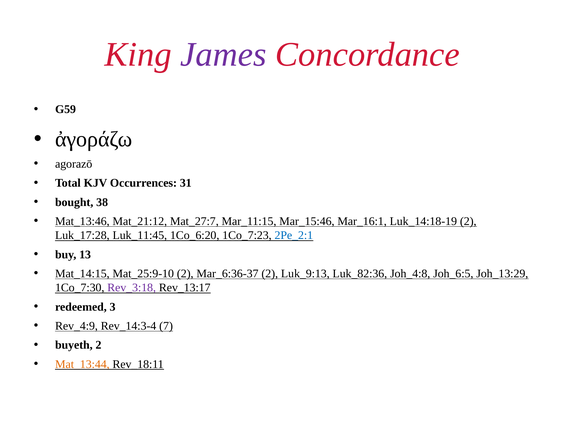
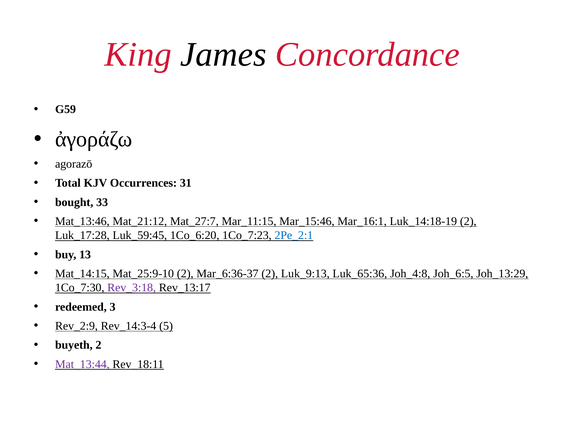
James colour: purple -> black (223, 55)
38: 38 -> 33 (102, 203)
Luk_11:45: Luk_11:45 -> Luk_59:45 (140, 236)
Luk_82:36: Luk_82:36 -> Luk_65:36 (360, 274)
Rev_4:9: Rev_4:9 -> Rev_2:9 (76, 327)
7: 7 -> 5 (166, 327)
Mat_13:44 colour: orange -> purple (82, 365)
